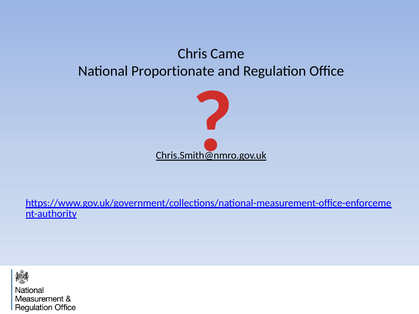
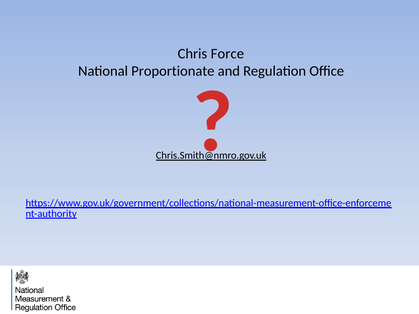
Came: Came -> Force (227, 54)
